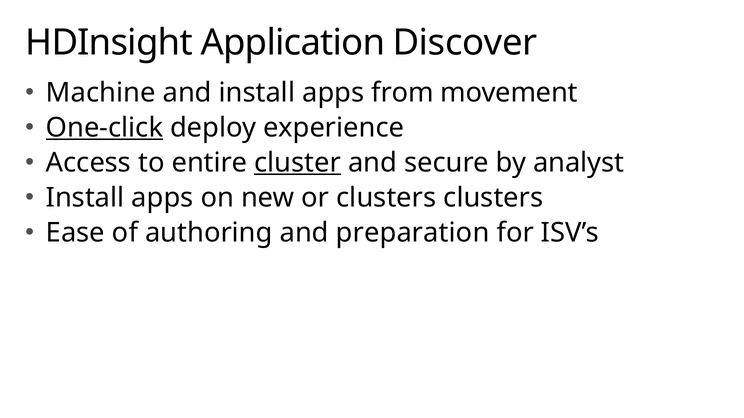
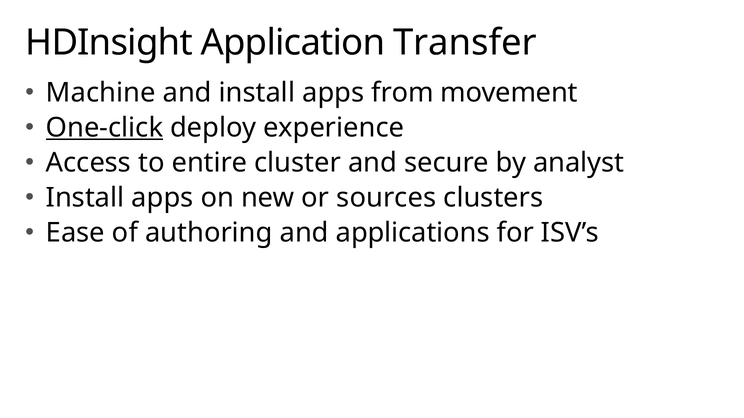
Discover: Discover -> Transfer (465, 43)
cluster underline: present -> none (298, 163)
or clusters: clusters -> sources (386, 198)
preparation: preparation -> applications (413, 233)
